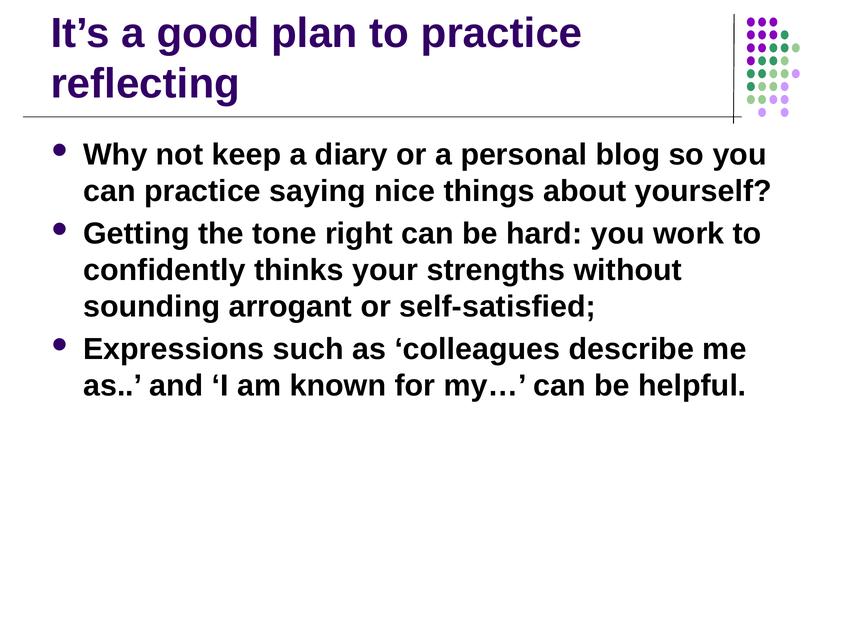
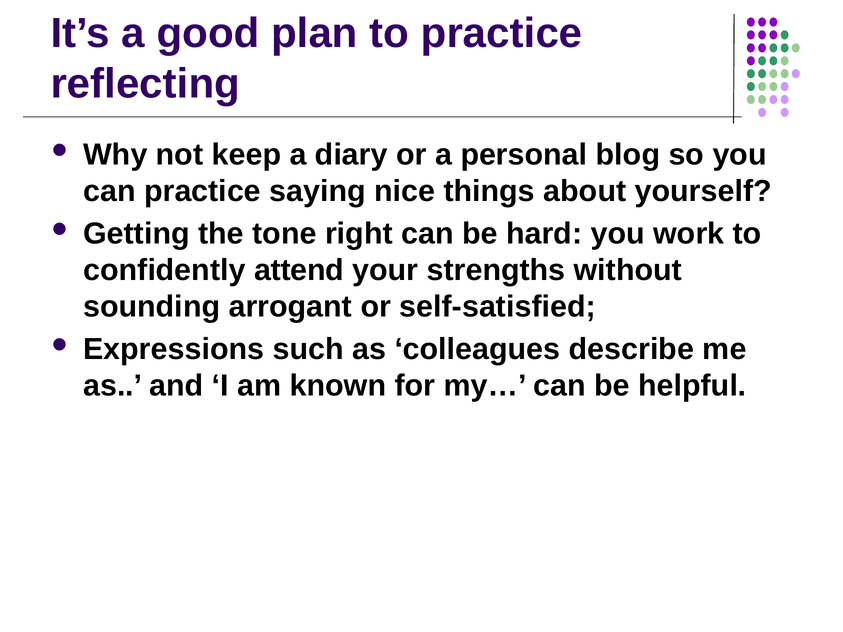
thinks: thinks -> attend (299, 270)
